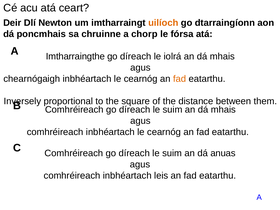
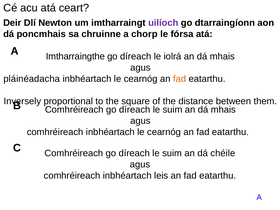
uilíoch colour: orange -> purple (163, 23)
chearnógaigh: chearnógaigh -> pláinéadacha (32, 79)
anuas: anuas -> chéile (223, 153)
